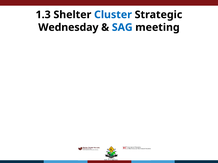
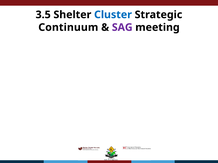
1.3: 1.3 -> 3.5 (43, 15)
Wednesday: Wednesday -> Continuum (68, 27)
SAG colour: blue -> purple (122, 27)
